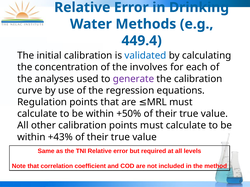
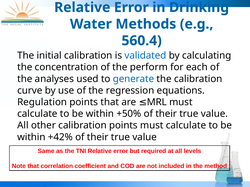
449.4: 449.4 -> 560.4 (142, 41)
involves: involves -> perform (149, 67)
generate colour: purple -> blue (134, 79)
+43%: +43% -> +42% (60, 137)
